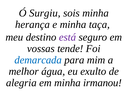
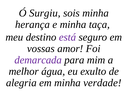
tende: tende -> amor (70, 49)
demarcada colour: blue -> purple (38, 60)
irmanou: irmanou -> verdade (102, 83)
